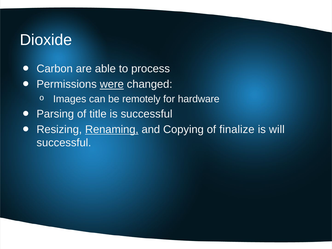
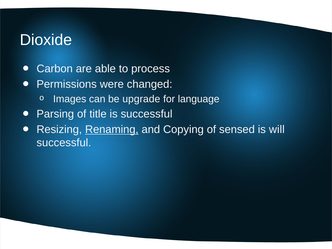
were underline: present -> none (112, 84)
remotely: remotely -> upgrade (141, 99)
hardware: hardware -> language (199, 99)
finalize: finalize -> sensed (237, 129)
